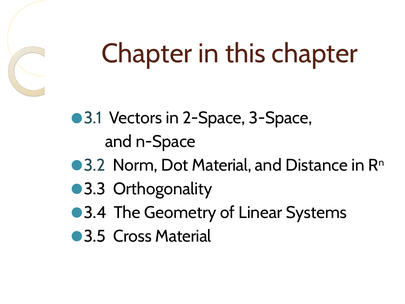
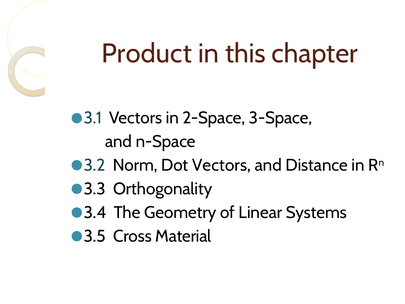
Chapter: Chapter -> Product (147, 54)
Dot Material: Material -> Vectors (221, 165)
